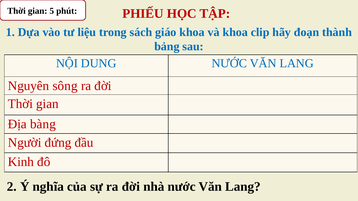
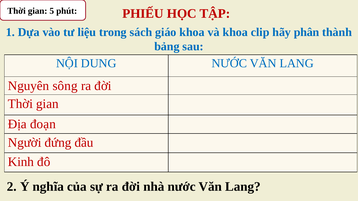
đoạn: đoạn -> phân (307, 32)
bàng: bàng -> đoạn (43, 124)
